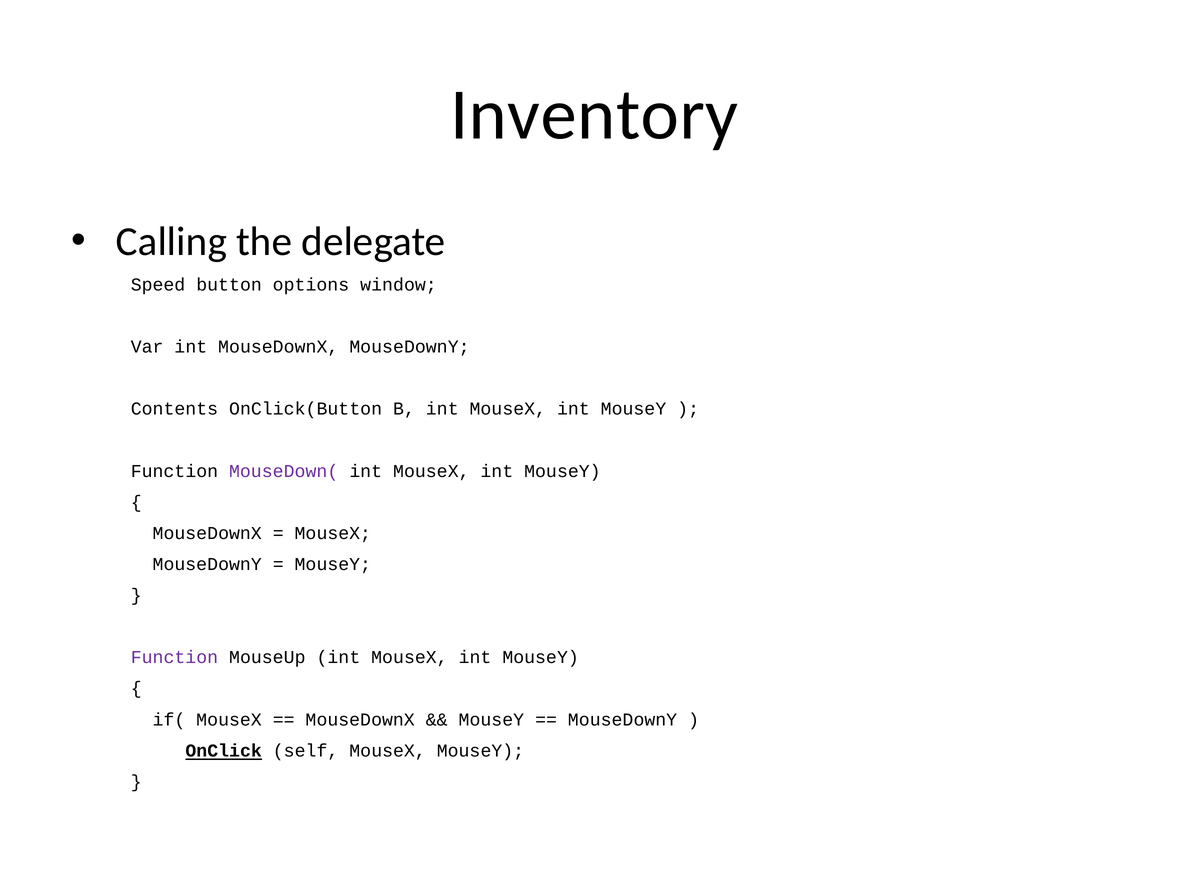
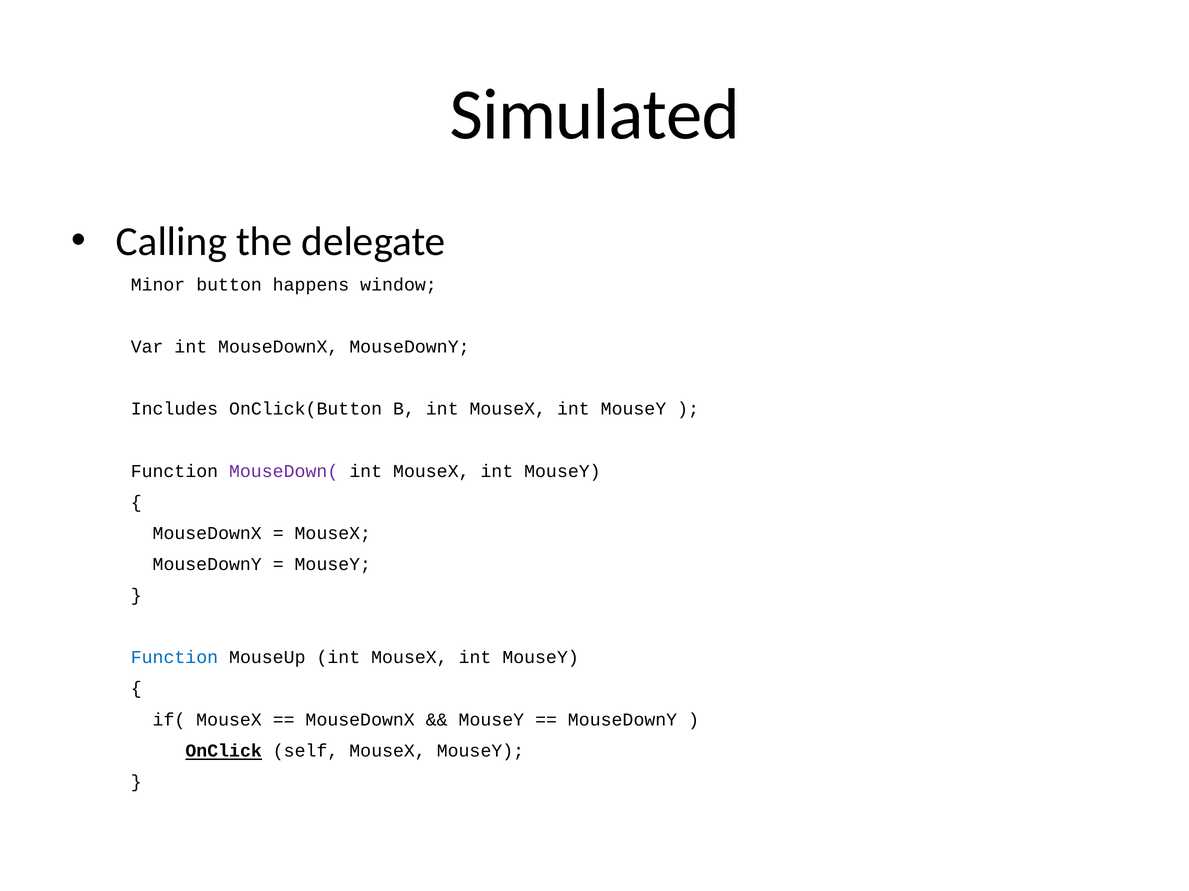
Inventory: Inventory -> Simulated (595, 115)
Speed: Speed -> Minor (158, 285)
options: options -> happens (311, 285)
Contents: Contents -> Includes (174, 409)
Function colour: purple -> blue (174, 658)
